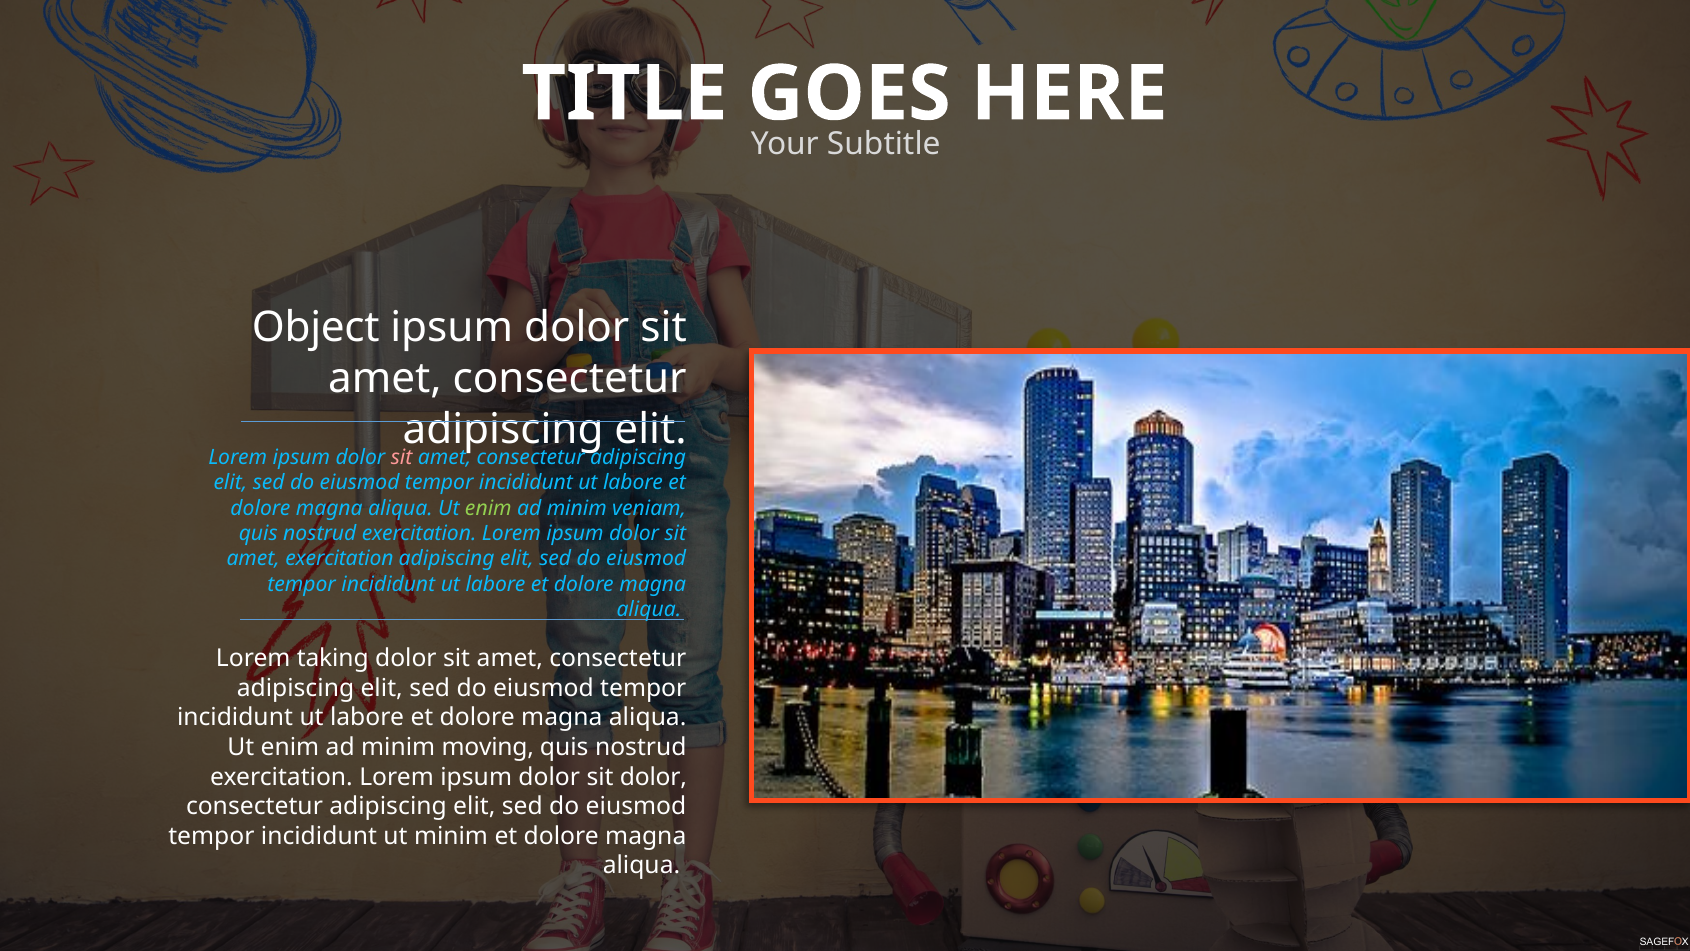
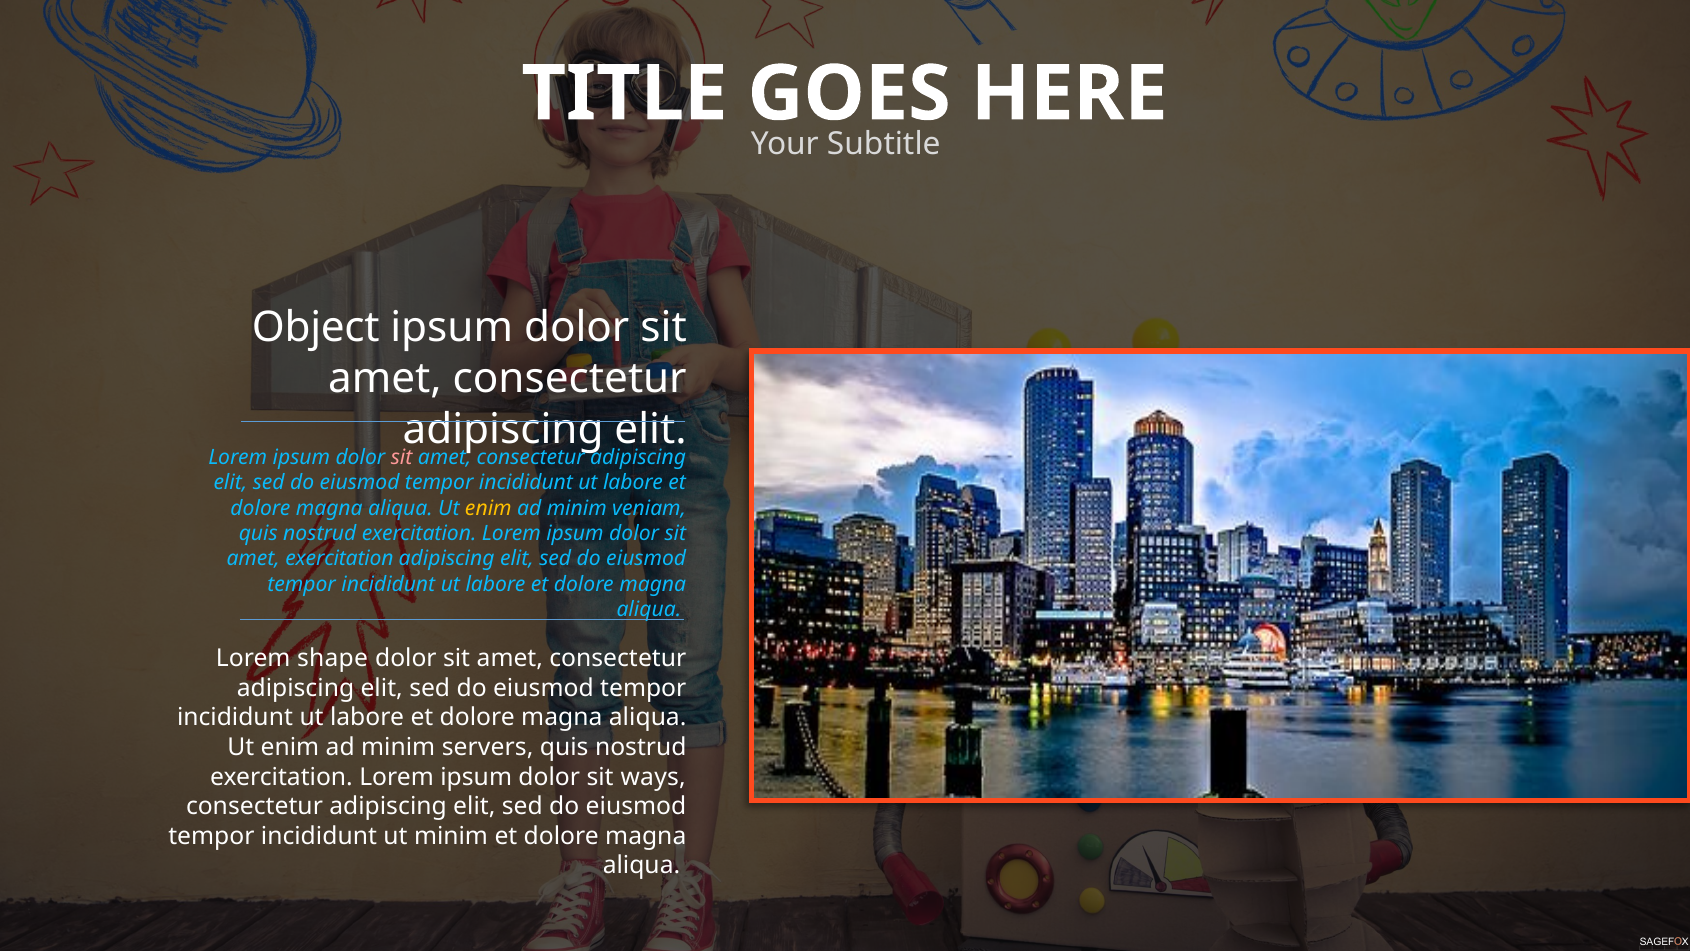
enim colour: light green -> yellow (488, 508)
taking: taking -> shape (333, 658)
moving: moving -> servers (488, 747)
sit dolor: dolor -> ways (653, 777)
